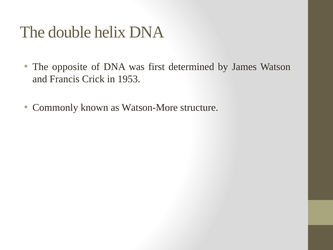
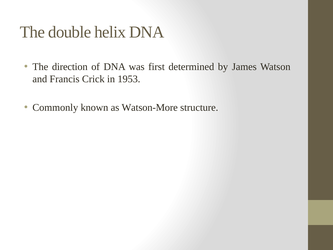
opposite: opposite -> direction (70, 67)
